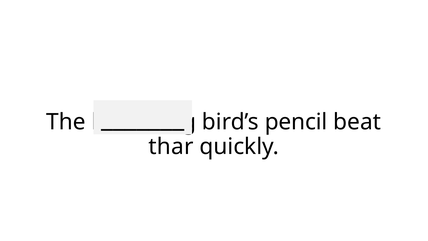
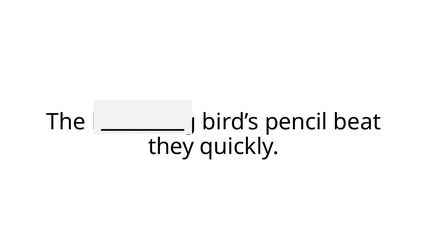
thar: thar -> they (171, 146)
